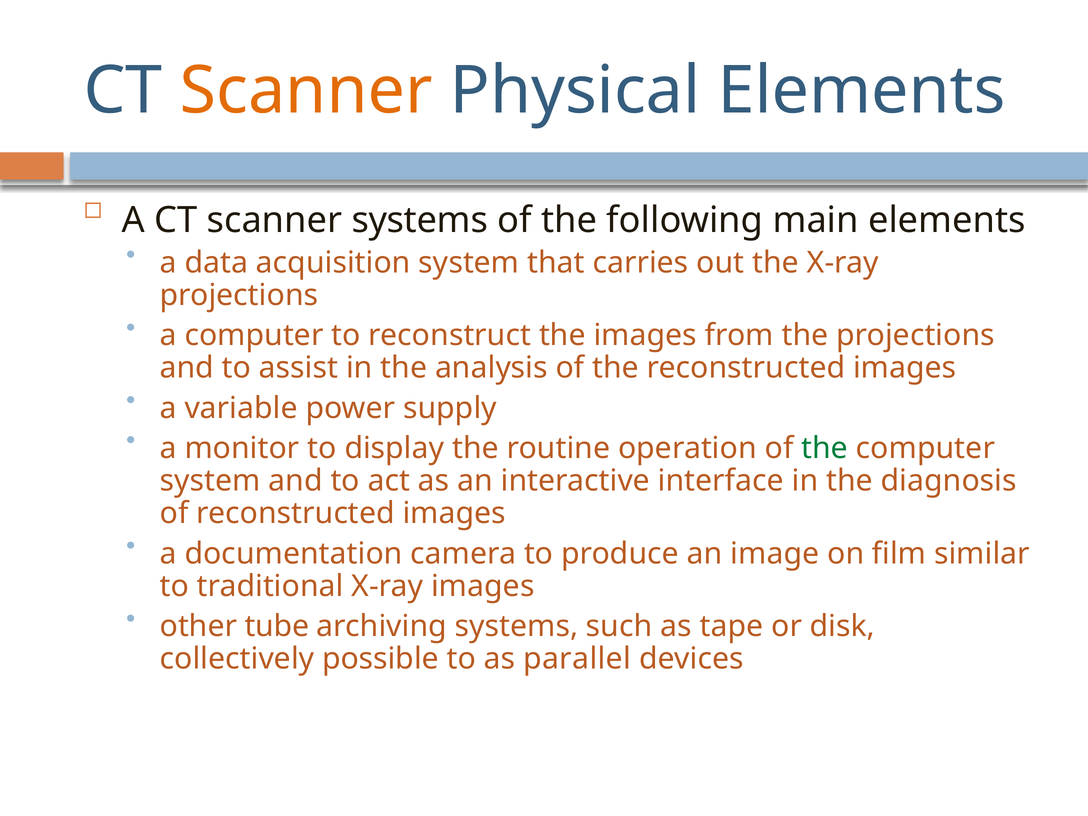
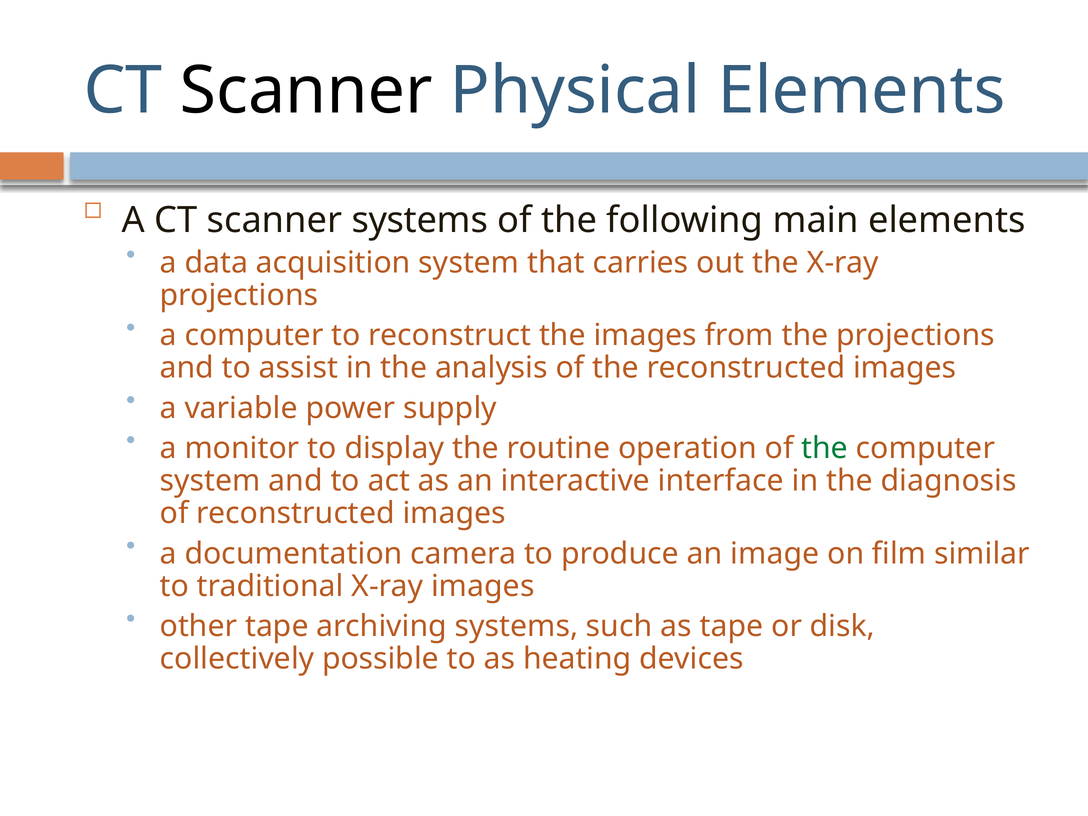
Scanner colour: orange -> black (306, 91)
other tube: tube -> tape (277, 626)
parallel: parallel -> heating (577, 659)
